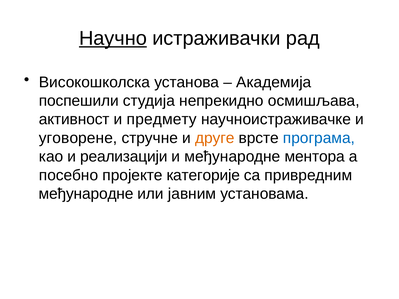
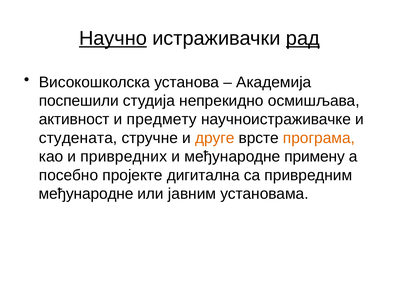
рад underline: none -> present (303, 38)
уговорене: уговорене -> студената (78, 138)
програма colour: blue -> orange (319, 138)
реализацији: реализацији -> привредних (124, 157)
ментора: ментора -> примену (315, 157)
категорије: категорије -> дигитална (203, 175)
